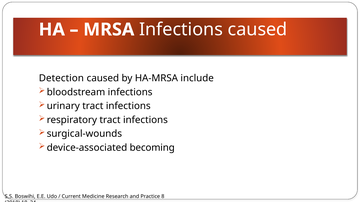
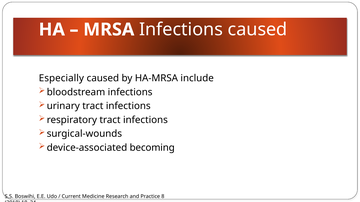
Detection: Detection -> Especially (61, 78)
